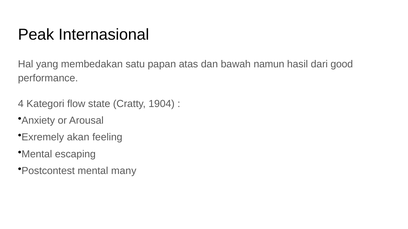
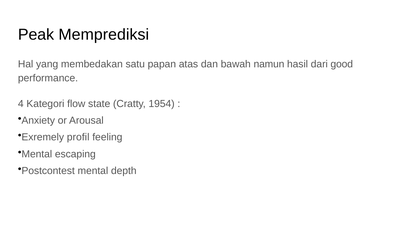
Internasional: Internasional -> Memprediksi (104, 35)
1904: 1904 -> 1954 (162, 104)
akan: akan -> profil (78, 138)
many: many -> depth (124, 171)
